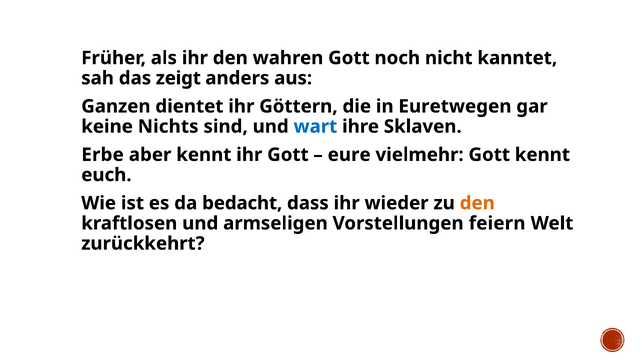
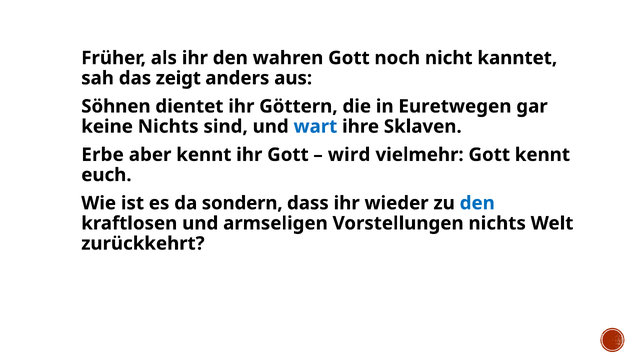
Ganzen: Ganzen -> Söhnen (116, 106)
eure: eure -> wird (349, 155)
bedacht: bedacht -> sondern (242, 203)
den colour: orange -> blue (477, 203)
Vorstellungen feiern: feiern -> nichts (497, 223)
